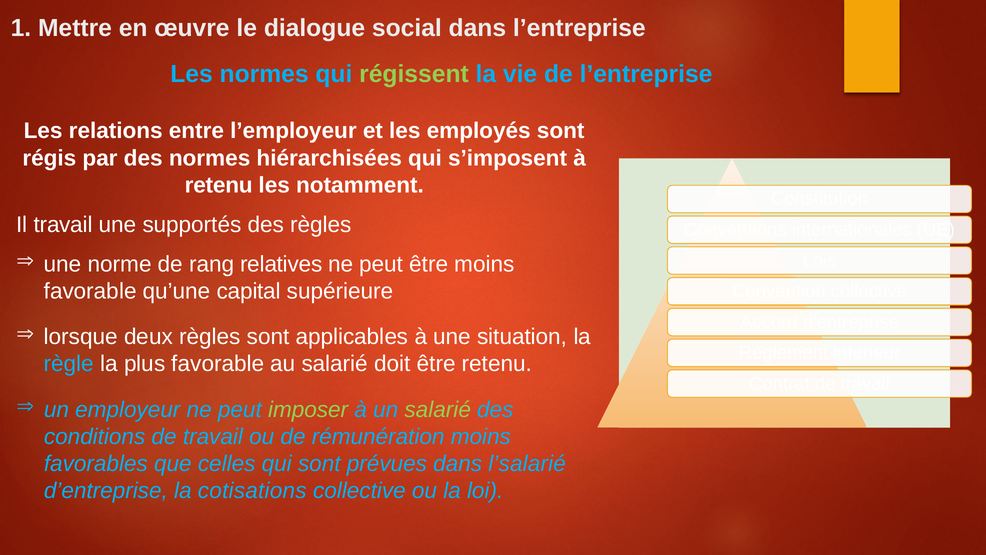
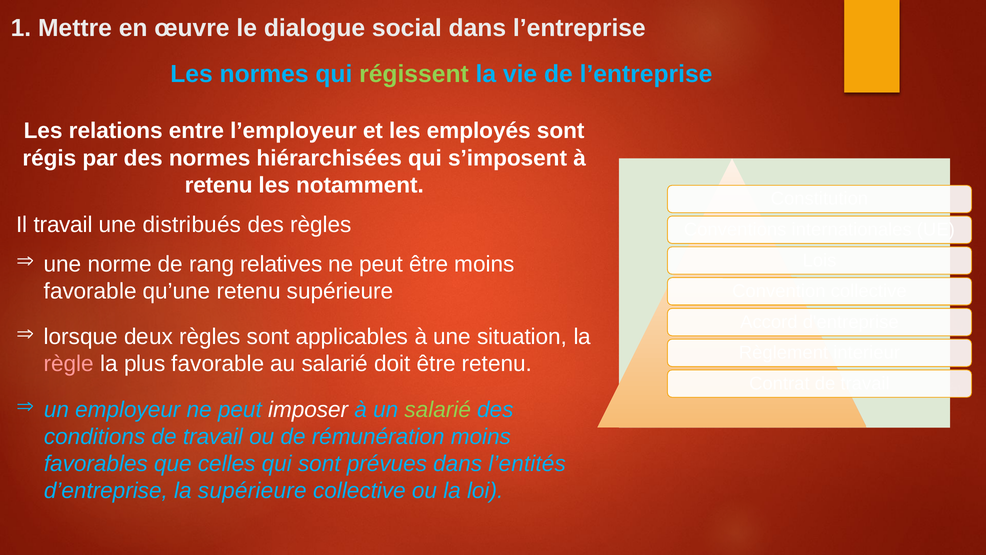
supportés: supportés -> distribués (192, 224)
qu’une capital: capital -> retenu (249, 291)
règle colour: light blue -> pink (69, 364)
imposer colour: light green -> white (308, 409)
l’salarié: l’salarié -> l’entités (527, 463)
la cotisations: cotisations -> supérieure (252, 491)
